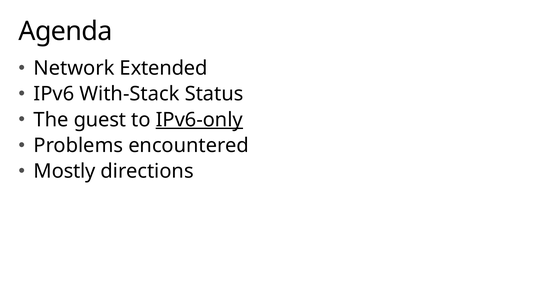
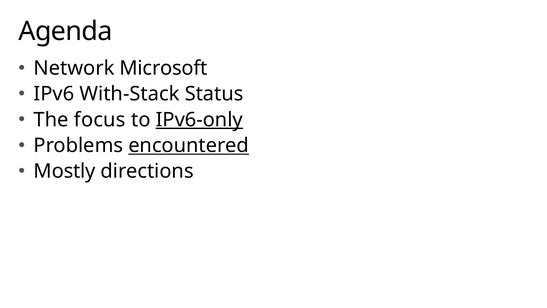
Extended: Extended -> Microsoft (164, 68)
guest: guest -> focus (100, 120)
encountered underline: none -> present (189, 145)
